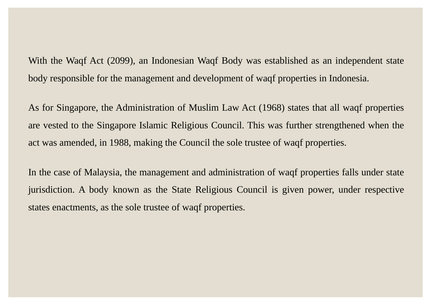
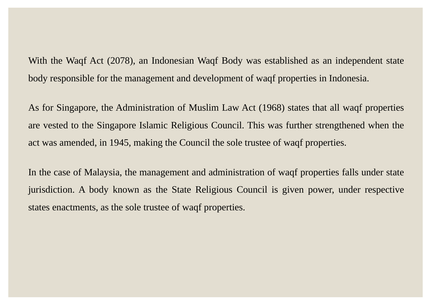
2099: 2099 -> 2078 (121, 61)
1988: 1988 -> 1945 (120, 143)
